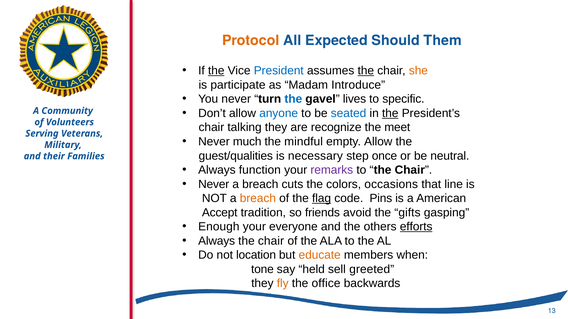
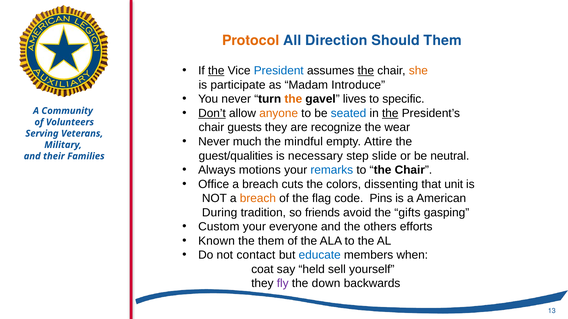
Expected: Expected -> Direction (336, 40)
the colour: blue -> orange (293, 99)
Don’t underline: none -> present (212, 113)
anyone colour: blue -> orange (279, 113)
talking: talking -> guests (245, 128)
meet: meet -> wear (397, 128)
empty Allow: Allow -> Attire (378, 142)
once: once -> slide (384, 156)
function: function -> motions (260, 170)
remarks colour: purple -> blue (332, 170)
Never: Never -> Office (214, 184)
occasions: occasions -> dissenting (391, 184)
line: line -> unit (454, 184)
flag underline: present -> none (322, 199)
Accept: Accept -> During (220, 213)
Enough: Enough -> Custom (219, 227)
efforts underline: present -> none (416, 227)
Always: Always -> Known (217, 241)
chair: chair -> them (271, 241)
location: location -> contact (256, 255)
educate colour: orange -> blue (320, 255)
tone: tone -> coat (262, 270)
greeted: greeted -> yourself (372, 270)
fly colour: orange -> purple (283, 284)
office: office -> down (326, 284)
